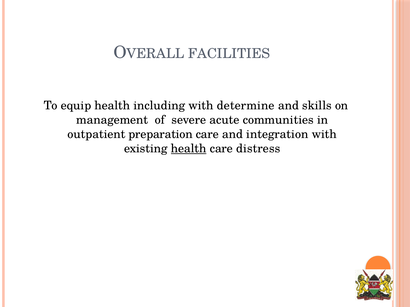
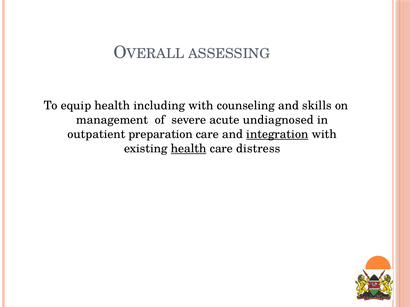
FACILITIES: FACILITIES -> ASSESSING (229, 54)
determine: determine -> counseling (246, 106)
communities: communities -> undiagnosed (278, 120)
integration underline: none -> present (277, 134)
